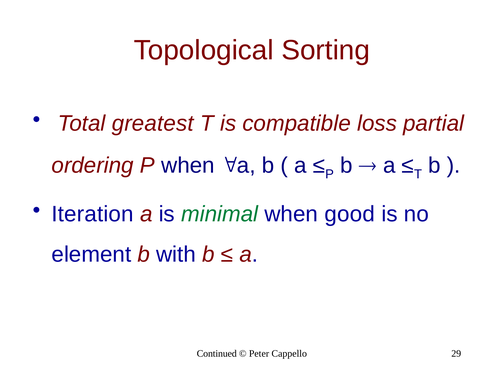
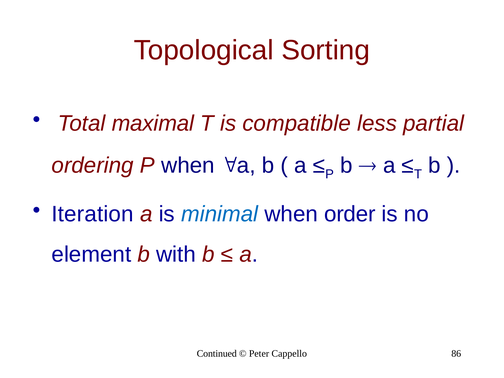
greatest: greatest -> maximal (153, 123)
loss: loss -> less (377, 123)
minimal colour: green -> blue (220, 214)
good: good -> order (350, 214)
29: 29 -> 86 (456, 353)
